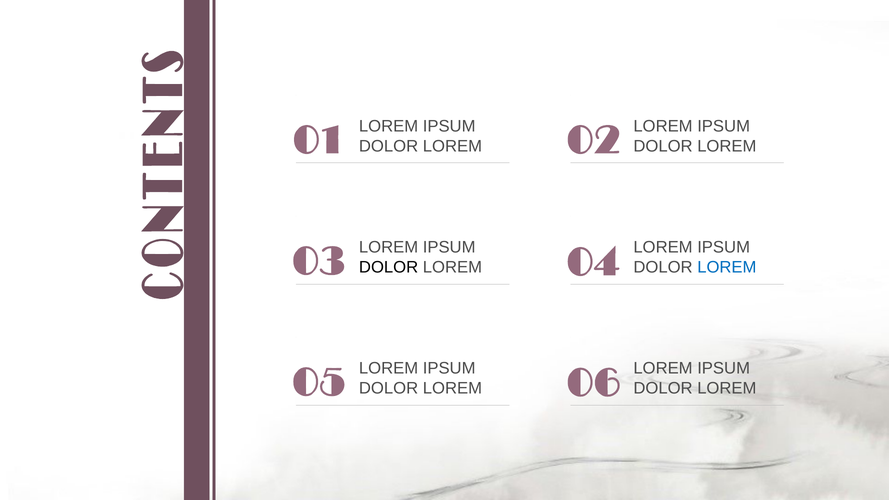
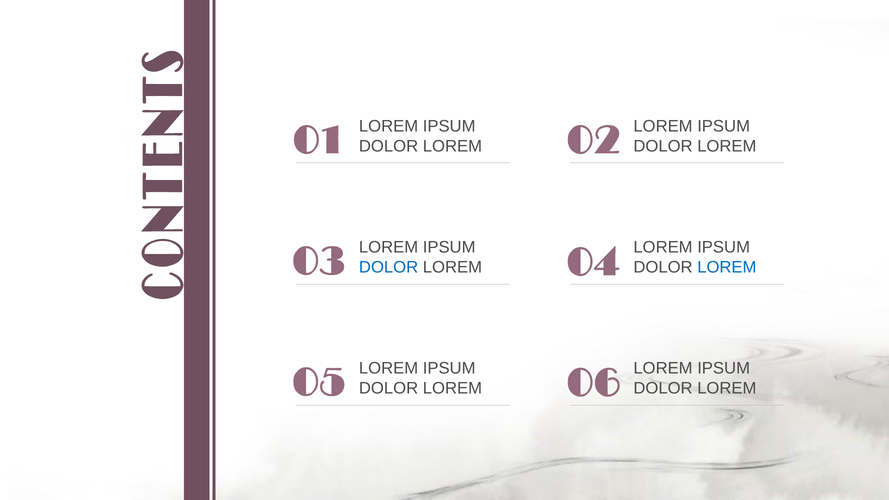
DOLOR colour: black -> blue (389, 267)
